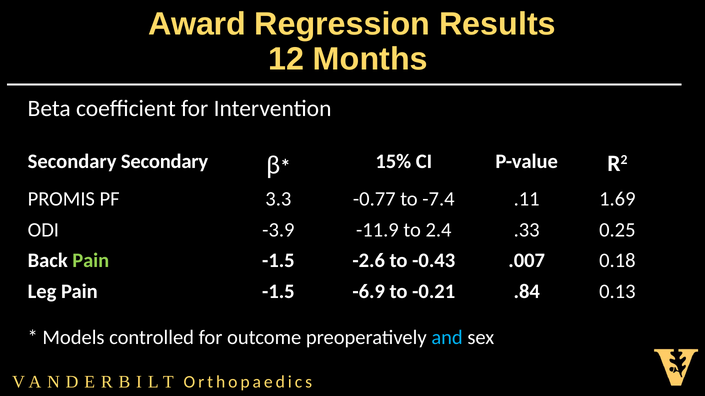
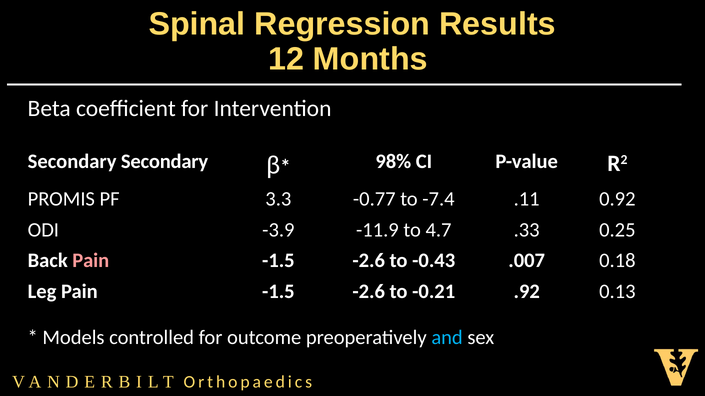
Award: Award -> Spinal (197, 24)
15%: 15% -> 98% (393, 162)
1.69: 1.69 -> 0.92 (617, 199)
2.4: 2.4 -> 4.7 (438, 230)
Pain colour: light green -> pink (91, 261)
Leg Pain -1.5 -6.9: -6.9 -> -2.6 (369, 292)
.84: .84 -> .92 (527, 292)
